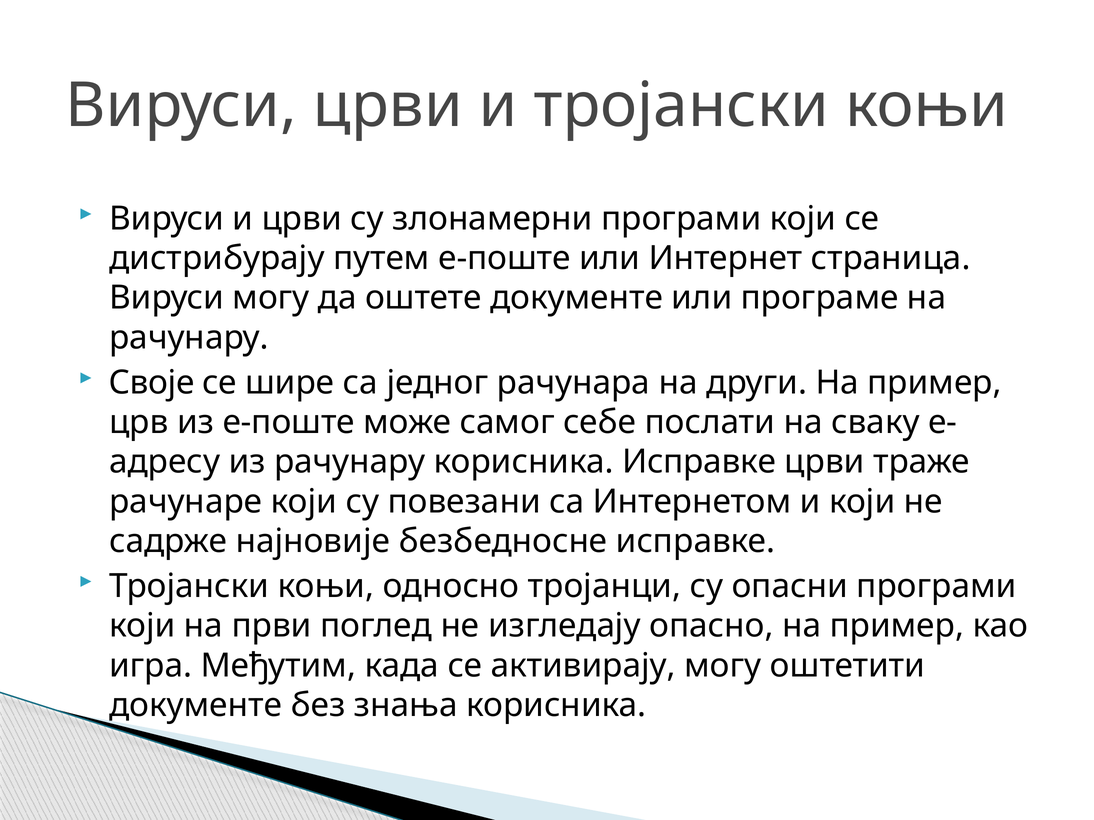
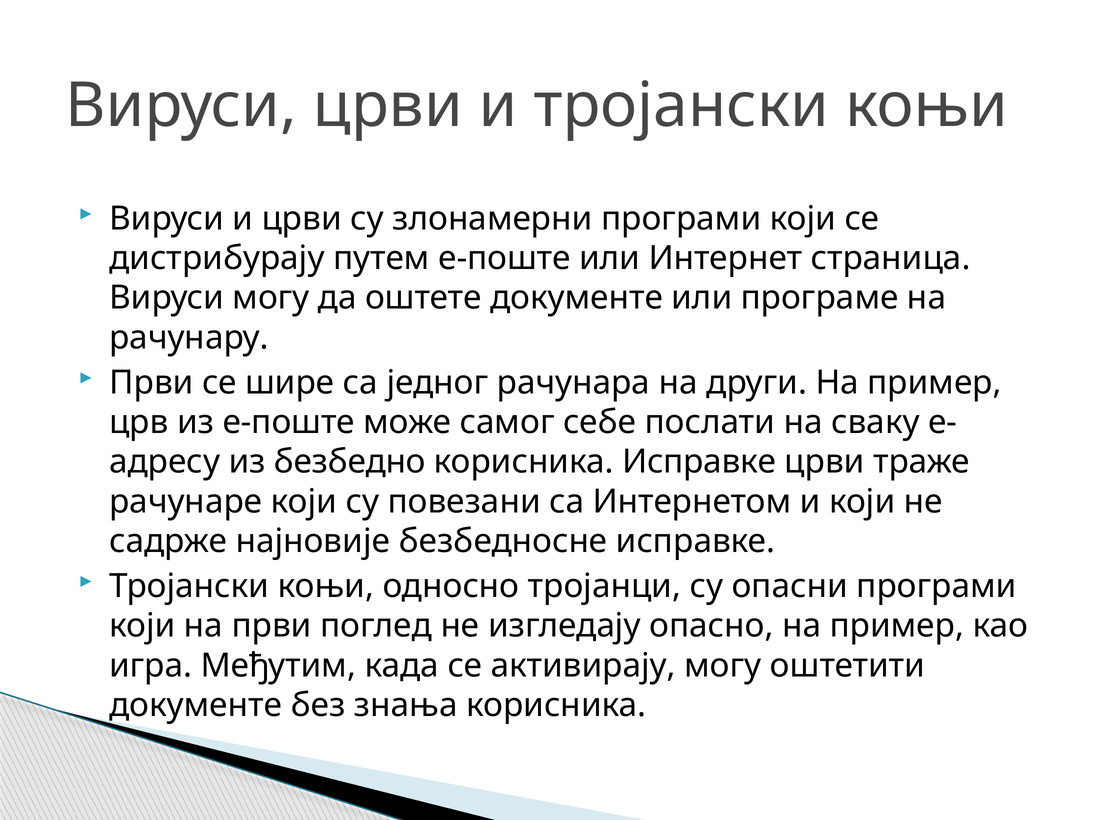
Своје: Своје -> Први (151, 383)
из рачунару: рачунару -> безбедно (350, 462)
